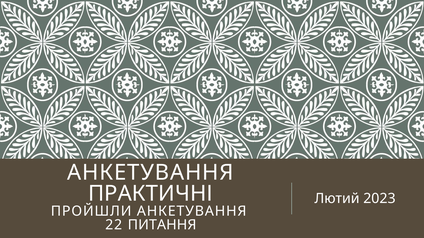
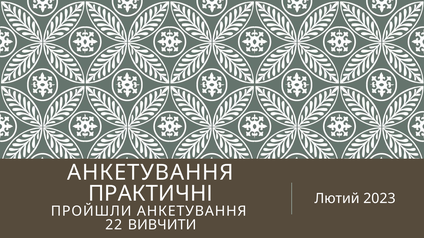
ПИТАННЯ: ПИТАННЯ -> ВИВЧИТИ (162, 225)
